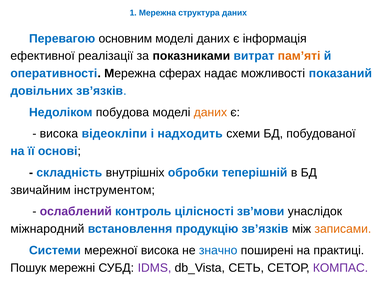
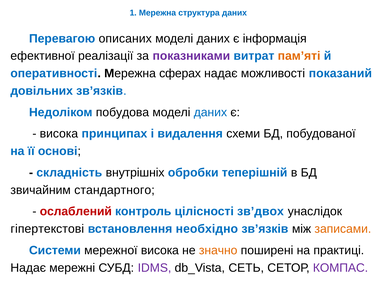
основним: основним -> описаних (125, 38)
показниками colour: black -> purple (191, 56)
даних colour: orange -> blue (210, 112)
відеокліпи: відеокліпи -> принципах (114, 133)
надходить: надходить -> видалення (190, 133)
інструментом: інструментом -> стандартного (114, 190)
ослаблений colour: purple -> red (76, 211)
зв’мови: зв’мови -> зв’двох (261, 211)
міжнародний: міжнародний -> гіпертекстові (47, 228)
продукцію: продукцію -> необхідно (207, 228)
значно colour: blue -> orange (218, 250)
Пошук: Пошук -> Надає (28, 267)
